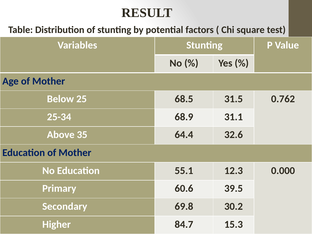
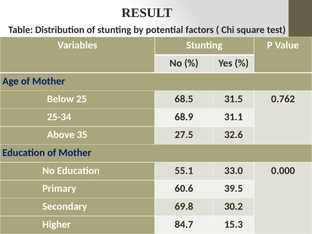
64.4: 64.4 -> 27.5 (184, 135)
12.3: 12.3 -> 33.0 (234, 171)
